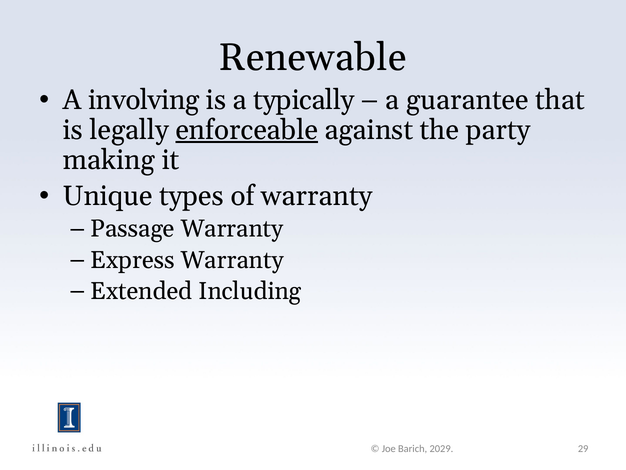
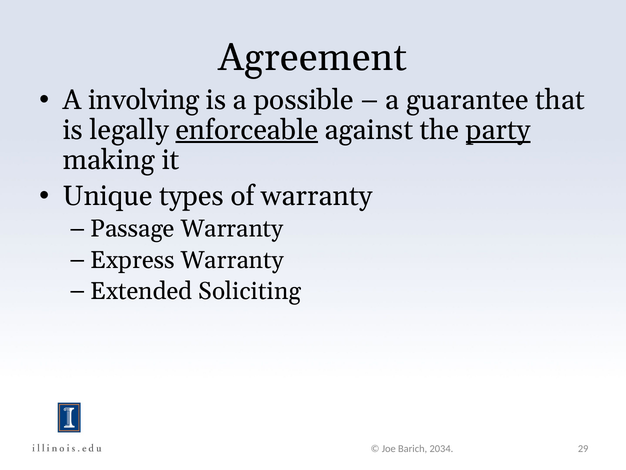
Renewable: Renewable -> Agreement (313, 57)
typically: typically -> possible (304, 100)
party underline: none -> present (498, 130)
Including: Including -> Soliciting (250, 291)
2029: 2029 -> 2034 (441, 448)
